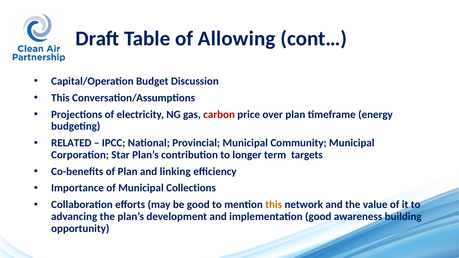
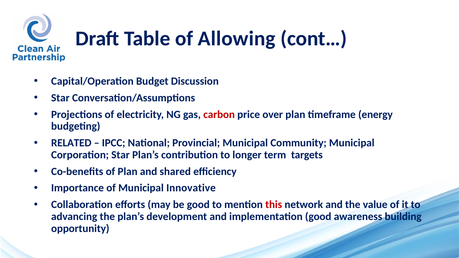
This: This -> Star (60, 98)
linking: linking -> shared (175, 172)
Collections: Collections -> Innovative (191, 188)
this colour: orange -> red (274, 205)
